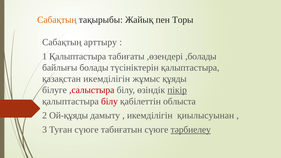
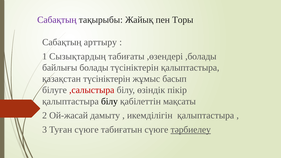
Сабақтың colour: orange -> purple (57, 20)
1 Қалыптастыра: Қалыптастыра -> Сызықтардың (78, 56)
қазақстан икемділігін: икемділігін -> түсініктерін (107, 79)
құяды: құяды -> басып (175, 79)
пікір underline: present -> none (177, 90)
білу colour: red -> black (109, 101)
облыста: облыста -> мақсаты (179, 101)
Ой-құяды: Ой-құяды -> Ой-жасай (69, 116)
икемділігін қиылысуынан: қиылысуынан -> қалыптастыра (206, 116)
